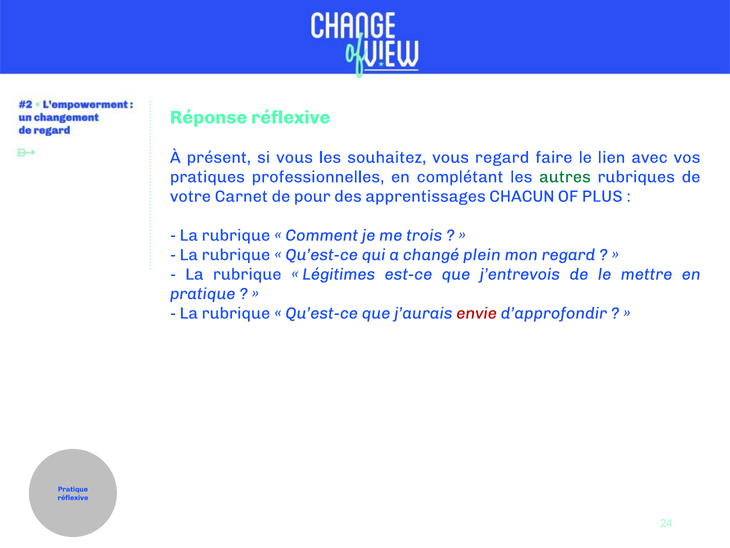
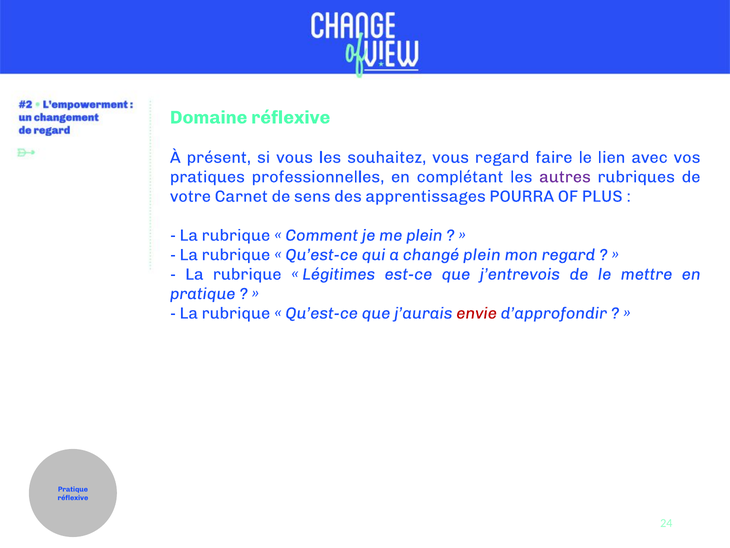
Réponse: Réponse -> Domaine (209, 117)
autres colour: green -> purple (565, 177)
pour: pour -> sens (312, 196)
CHACUN: CHACUN -> POURRA (522, 196)
me trois: trois -> plein (424, 235)
